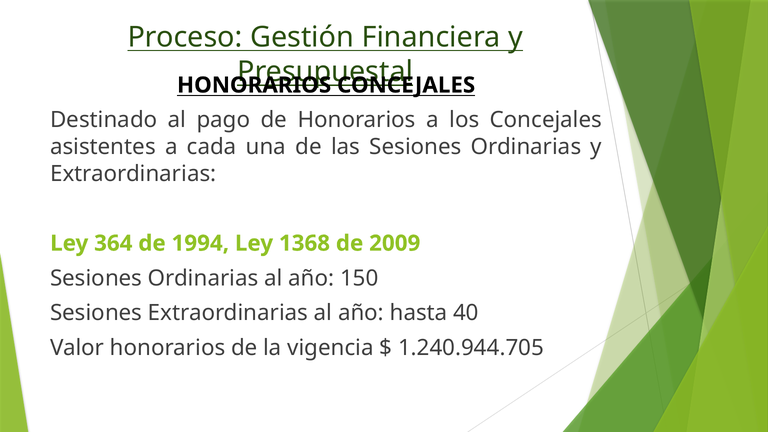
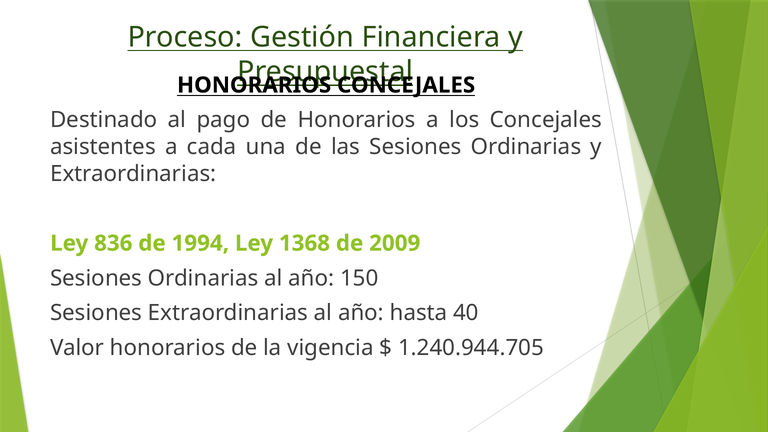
364: 364 -> 836 (113, 243)
